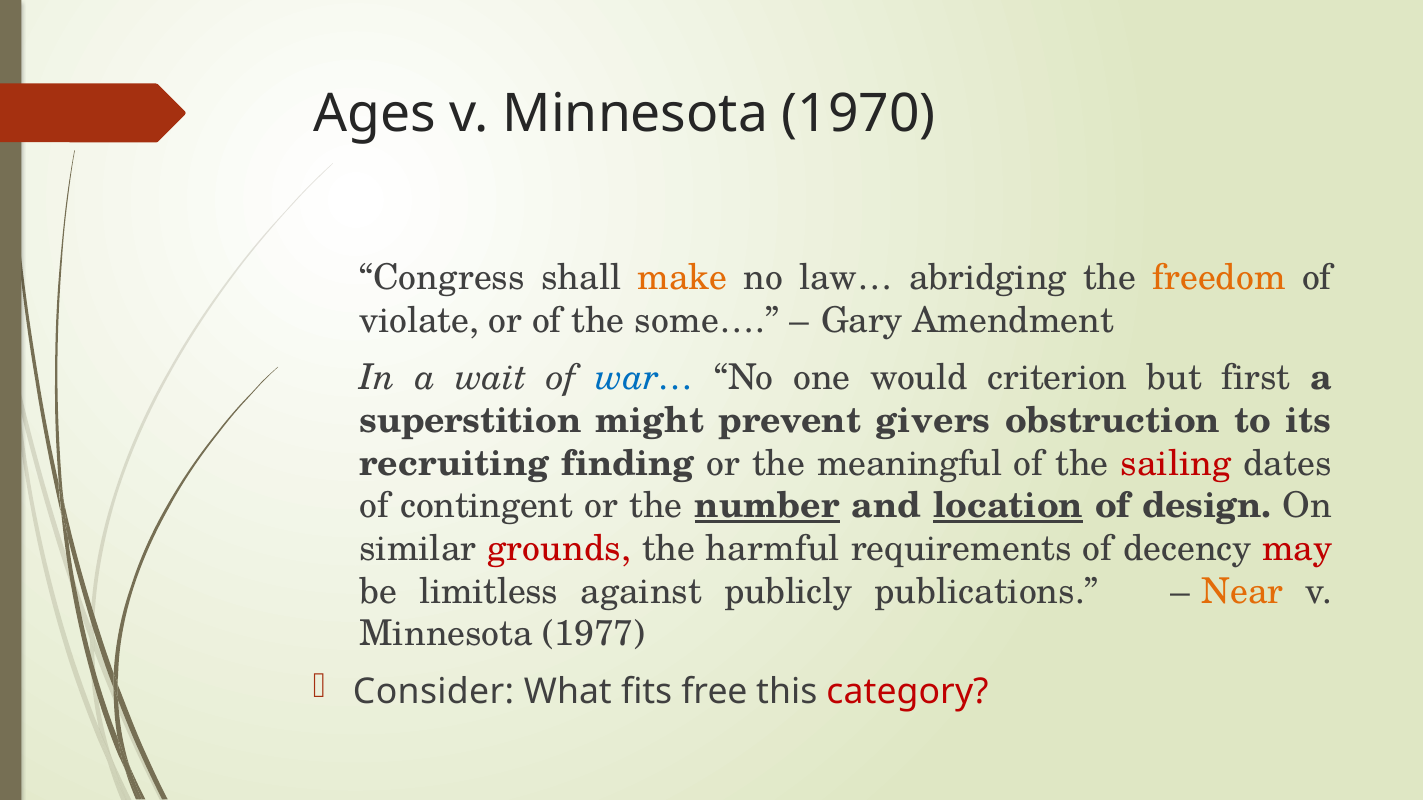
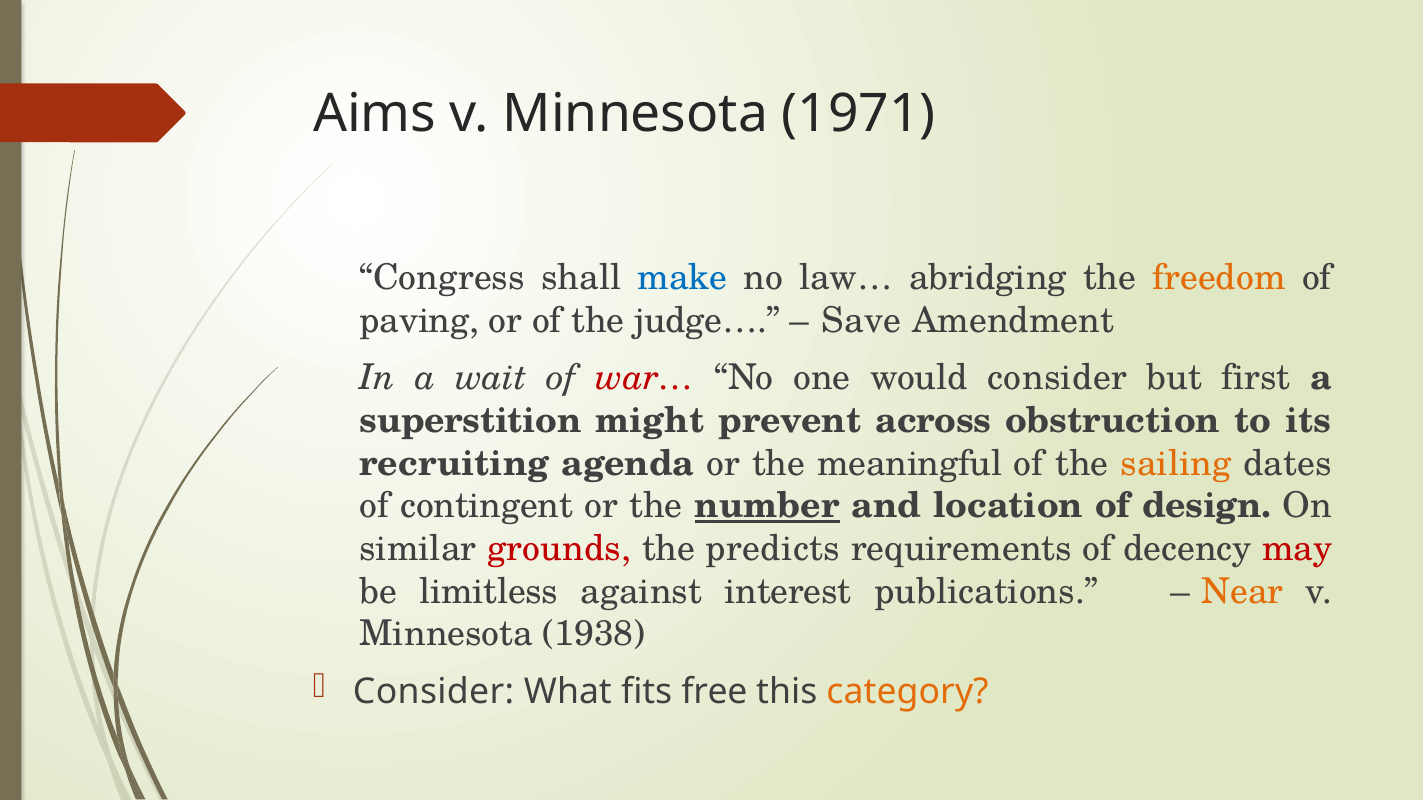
Ages: Ages -> Aims (375, 114)
1970: 1970 -> 1971 (859, 114)
make colour: orange -> blue (683, 278)
violate: violate -> paving (419, 321)
some…: some… -> judge… (708, 321)
Gary: Gary -> Save (862, 321)
war… colour: blue -> red (645, 378)
would criterion: criterion -> consider (1057, 378)
givers: givers -> across (933, 421)
finding: finding -> agenda (628, 464)
sailing colour: red -> orange (1176, 464)
location underline: present -> none (1008, 506)
harmful: harmful -> predicts (773, 549)
publicly: publicly -> interest (788, 592)
1977: 1977 -> 1938 (594, 635)
category colour: red -> orange (908, 692)
